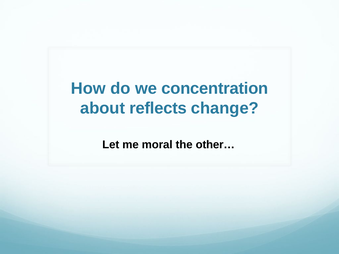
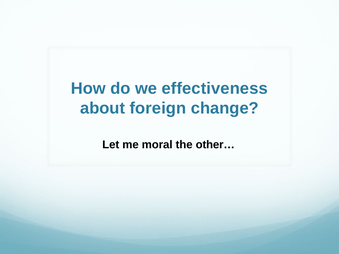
concentration: concentration -> effectiveness (215, 89)
reflects: reflects -> foreign (158, 108)
